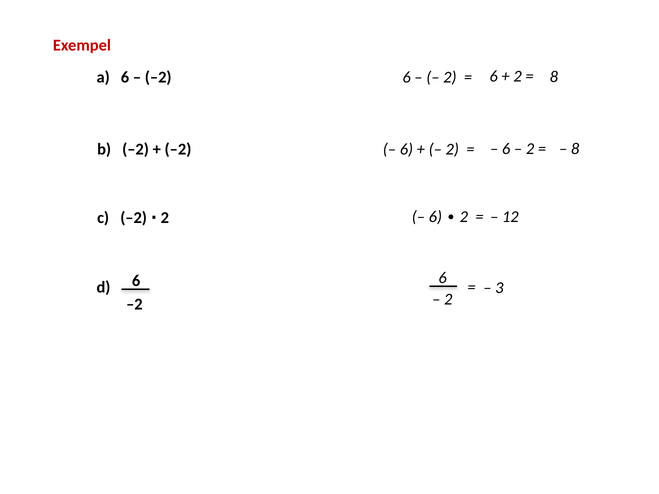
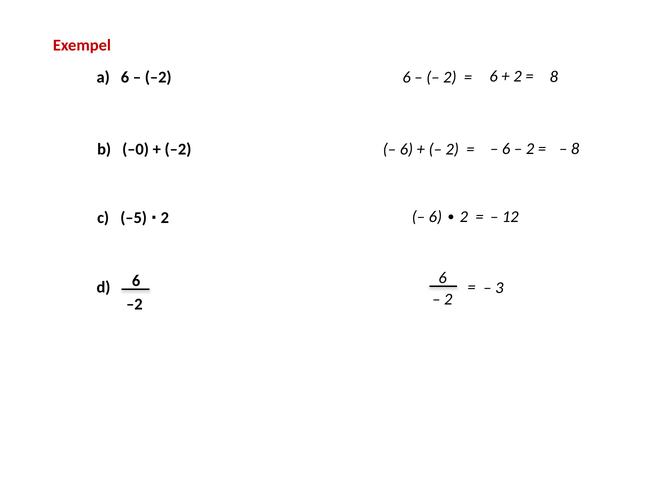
b –2: –2 -> –0 (136, 149)
c –2: –2 -> –5 (134, 218)
